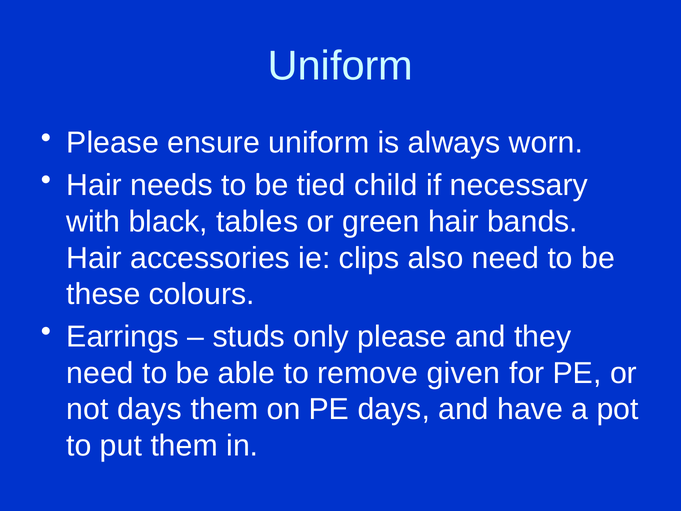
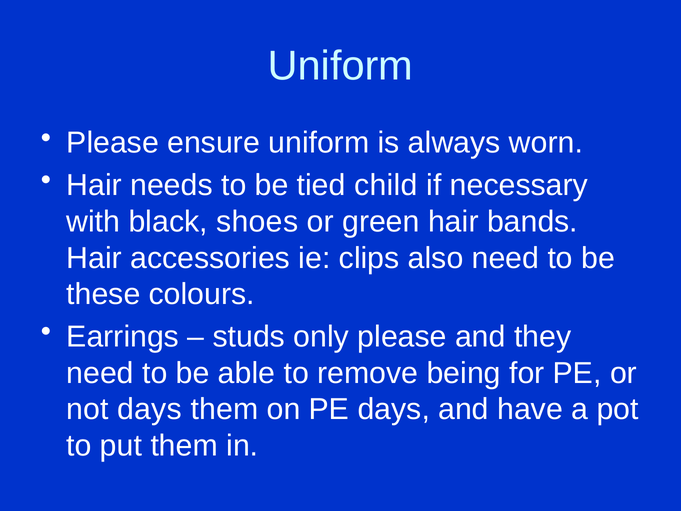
tables: tables -> shoes (257, 222)
given: given -> being (464, 373)
